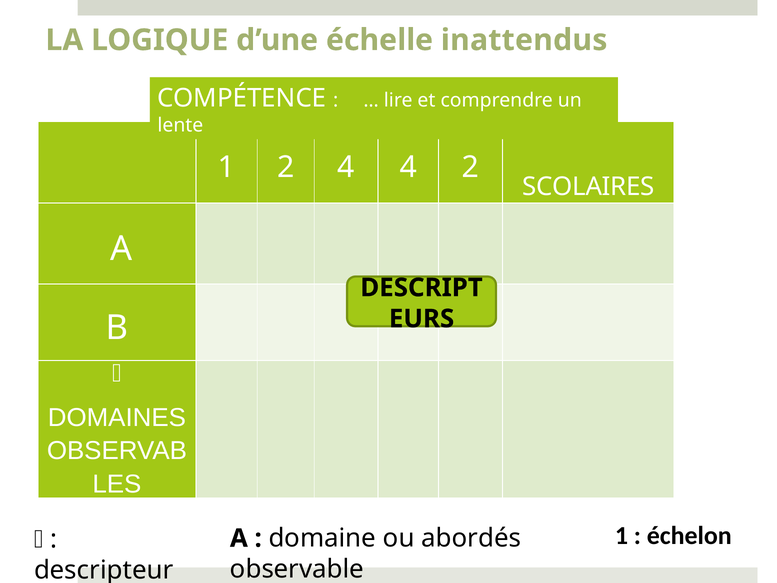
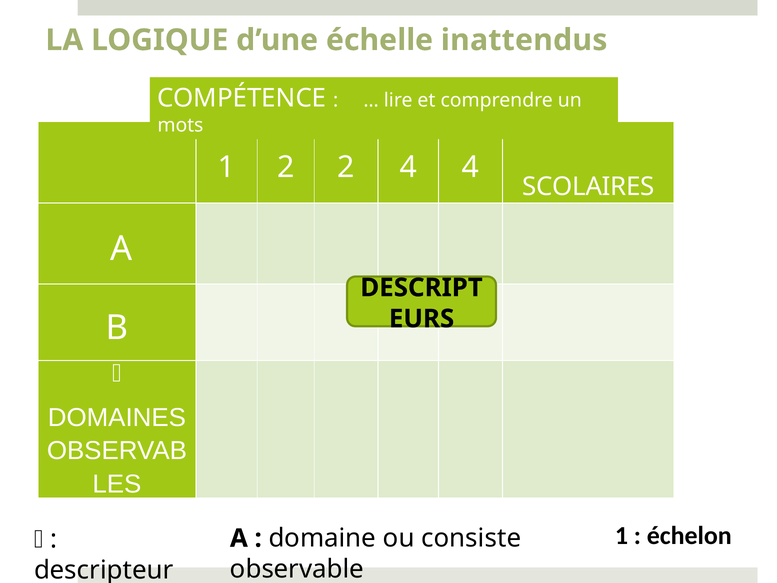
lente: lente -> mots (180, 125)
2 4: 4 -> 2 (346, 167)
4 2: 2 -> 4 (471, 167)
abordés: abordés -> consiste (471, 538)
